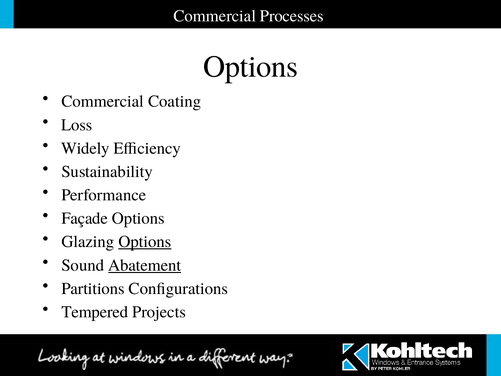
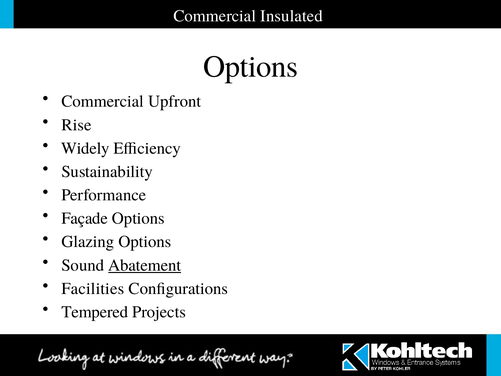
Processes: Processes -> Insulated (292, 16)
Coating: Coating -> Upfront (175, 101)
Loss: Loss -> Rise (76, 125)
Options underline: present -> none (145, 242)
Partitions: Partitions -> Facilities (93, 288)
